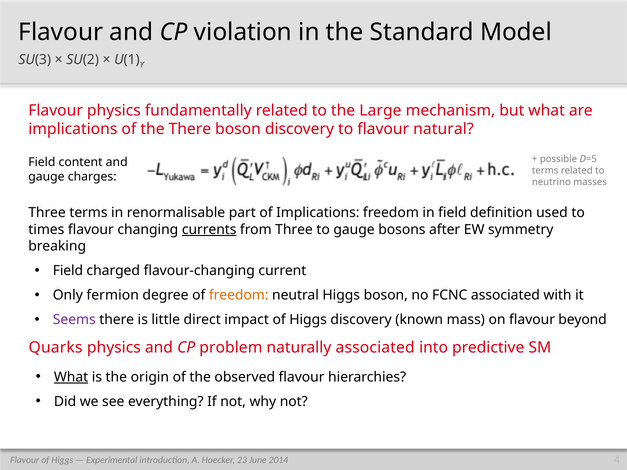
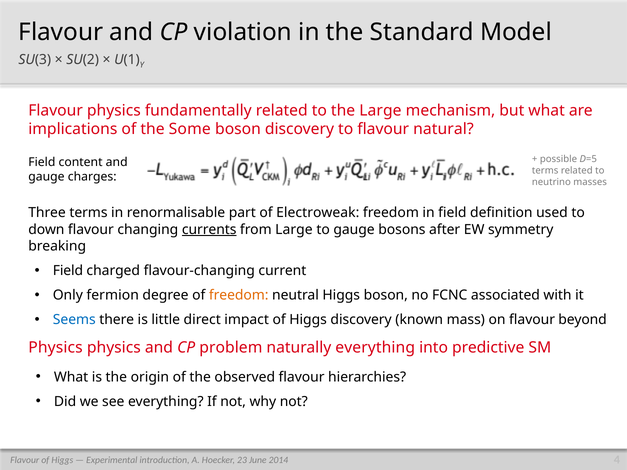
the There: There -> Some (190, 129)
of Implications: Implications -> Electroweak (318, 213)
times: times -> down (46, 230)
from Three: Three -> Large (294, 230)
Seems colour: purple -> blue (74, 320)
Quarks: Quarks -> Physics (56, 348)
naturally associated: associated -> everything (375, 348)
What underline: present -> none (71, 377)
